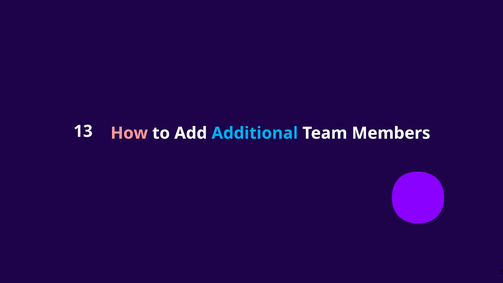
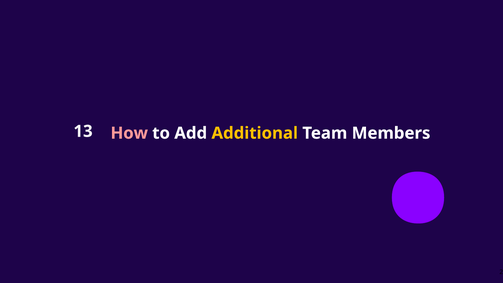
Additional colour: light blue -> yellow (255, 133)
